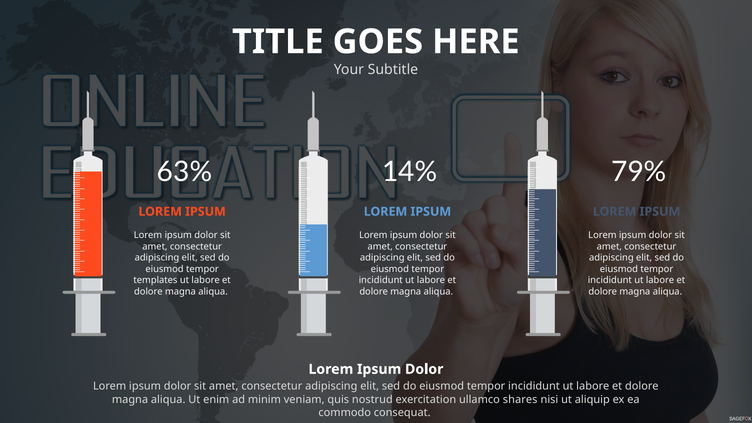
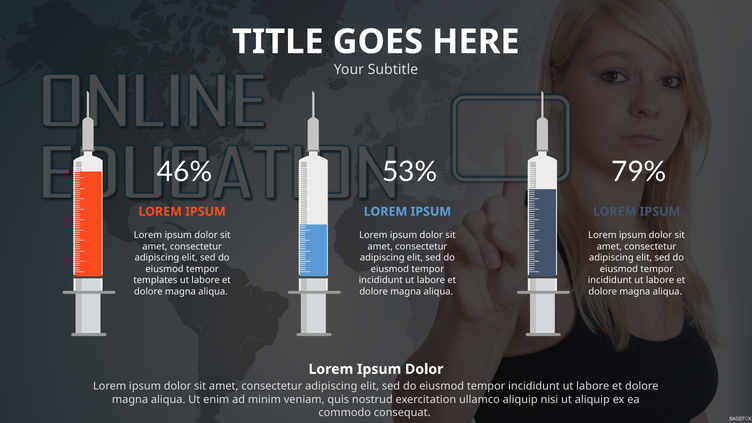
63%: 63% -> 46% (184, 172)
14%: 14% -> 53% (410, 172)
ullamco shares: shares -> aliquip (520, 399)
